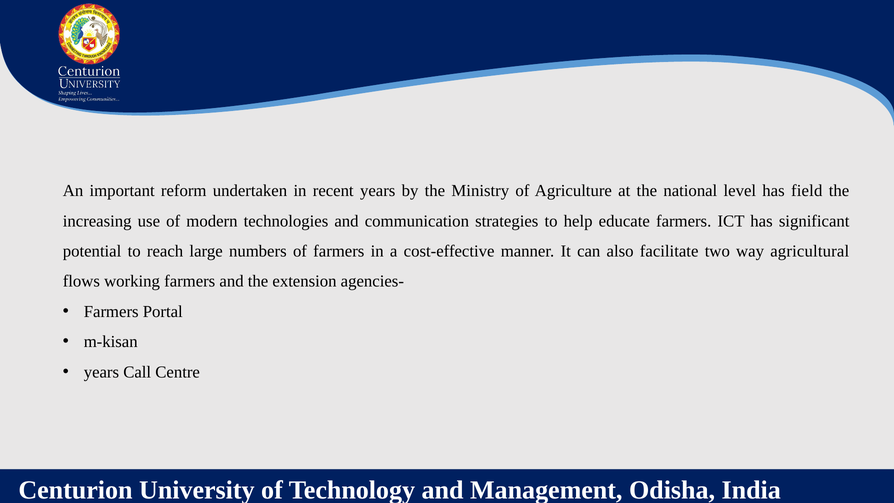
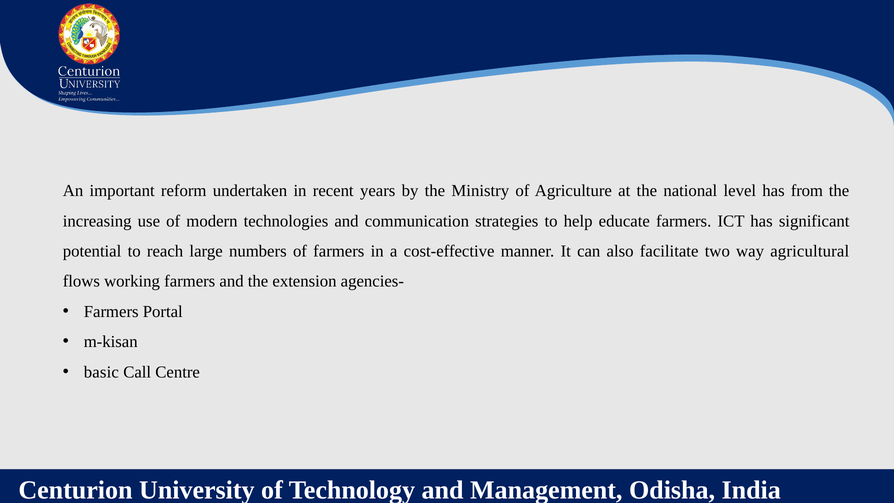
field: field -> from (807, 191)
years: years -> basic (101, 372)
